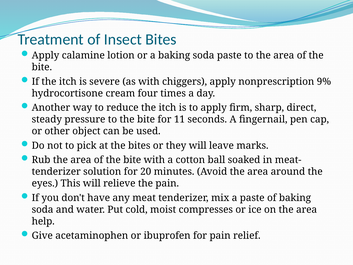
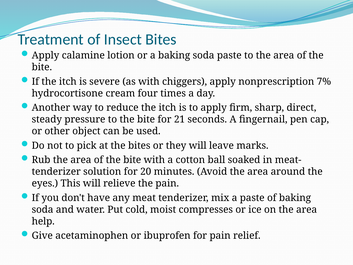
9%: 9% -> 7% (324, 81)
11: 11 -> 21 (179, 119)
